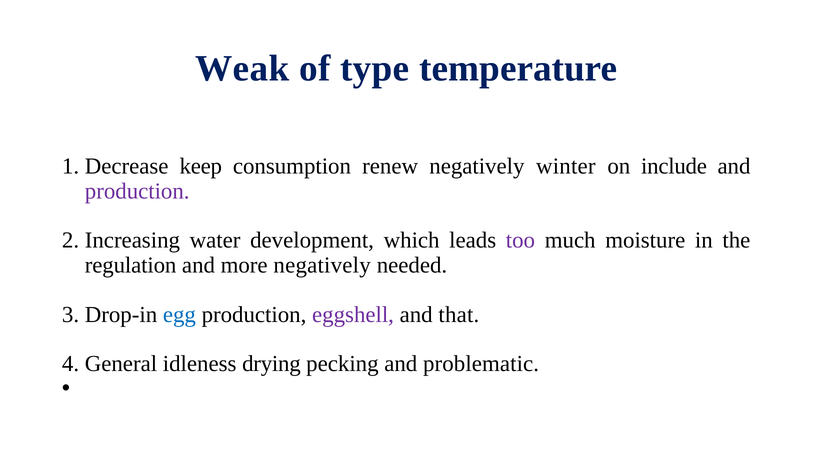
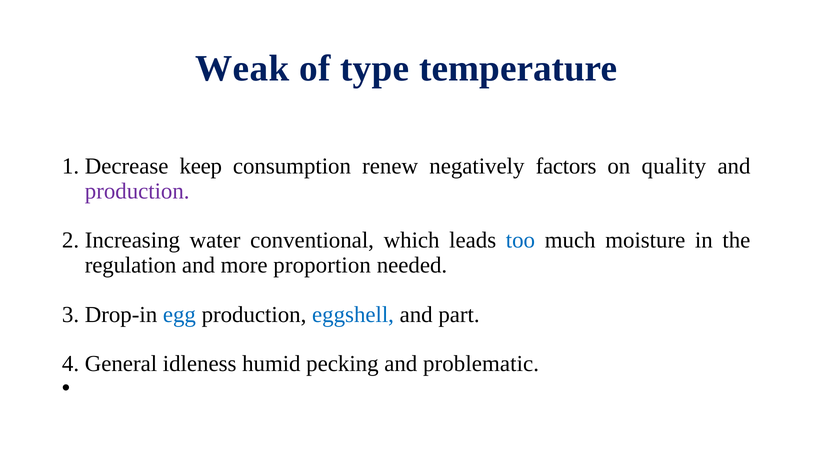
winter: winter -> factors (566, 166)
include: include -> quality (674, 166)
development: development -> conventional (312, 241)
too colour: purple -> blue (520, 241)
more negatively: negatively -> proportion (322, 265)
eggshell colour: purple -> blue (353, 315)
that: that -> part (459, 315)
drying: drying -> humid (271, 364)
